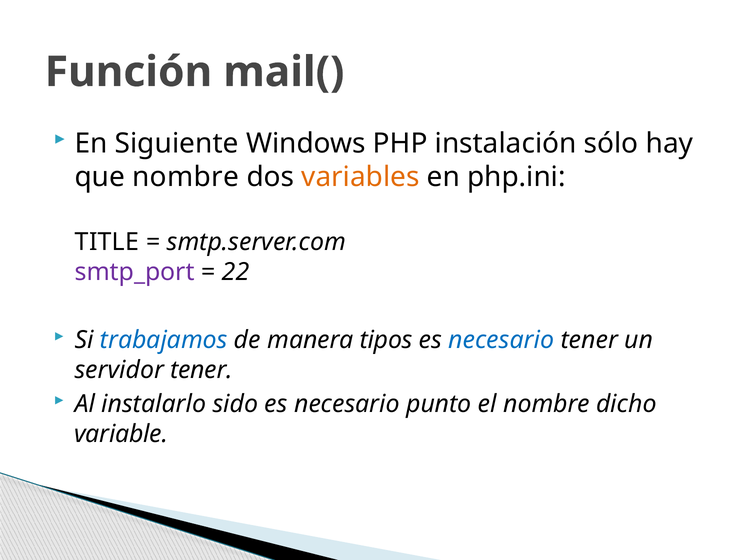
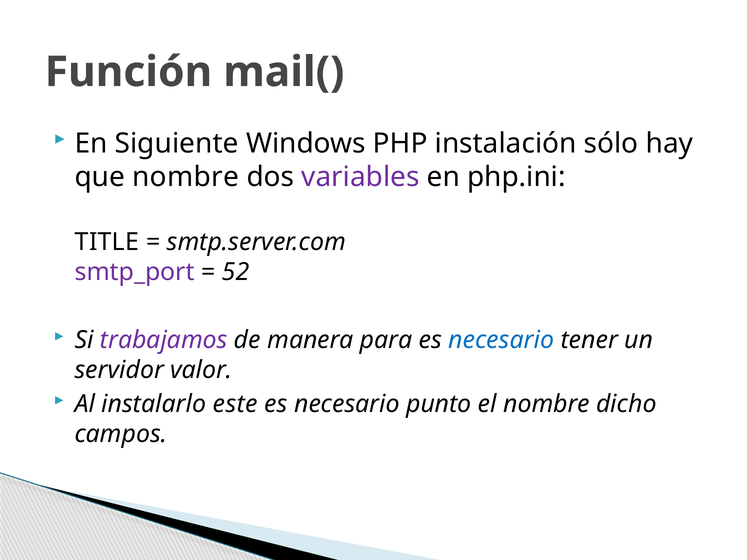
variables colour: orange -> purple (360, 177)
22: 22 -> 52 (236, 272)
trabajamos colour: blue -> purple (164, 340)
tipos: tipos -> para (386, 340)
servidor tener: tener -> valor (201, 370)
sido: sido -> este (235, 404)
variable: variable -> campos (121, 434)
